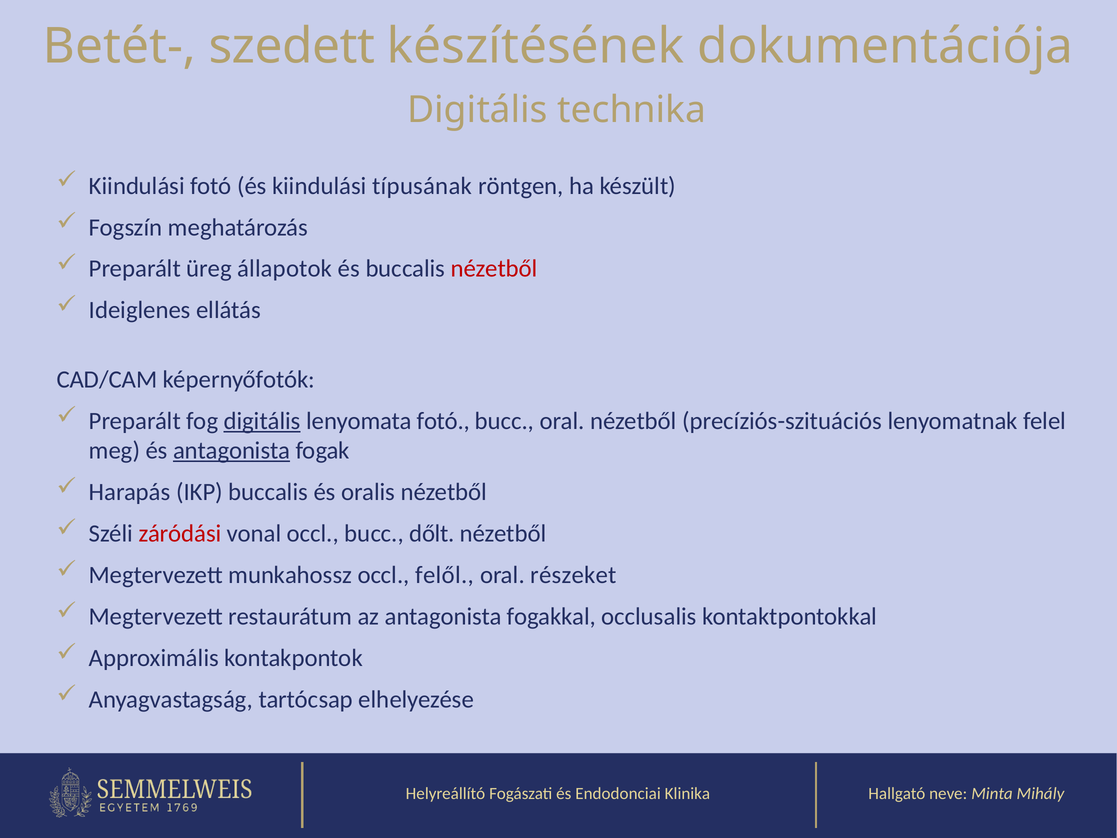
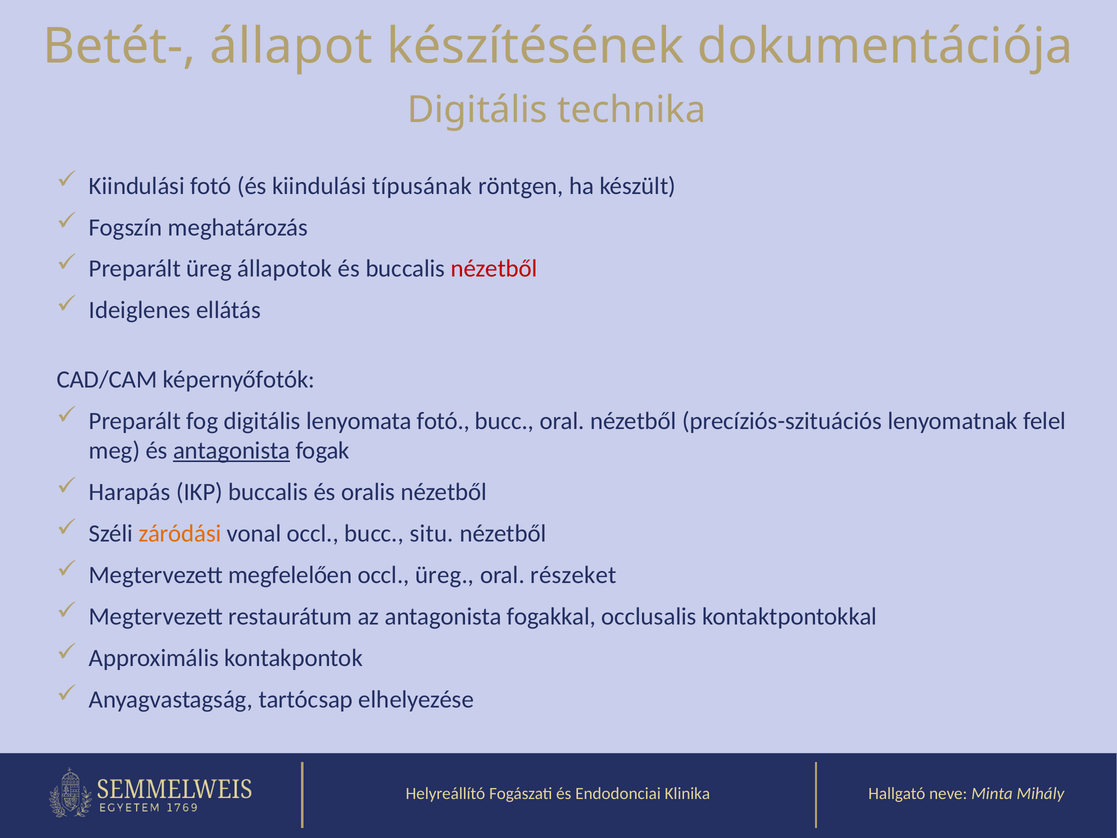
szedett: szedett -> állapot (291, 46)
digitális underline: present -> none (262, 421)
záródási colour: red -> orange (180, 534)
dőlt: dőlt -> situ (432, 534)
munkahossz: munkahossz -> megfelelően (290, 575)
occl felől: felől -> üreg (445, 575)
